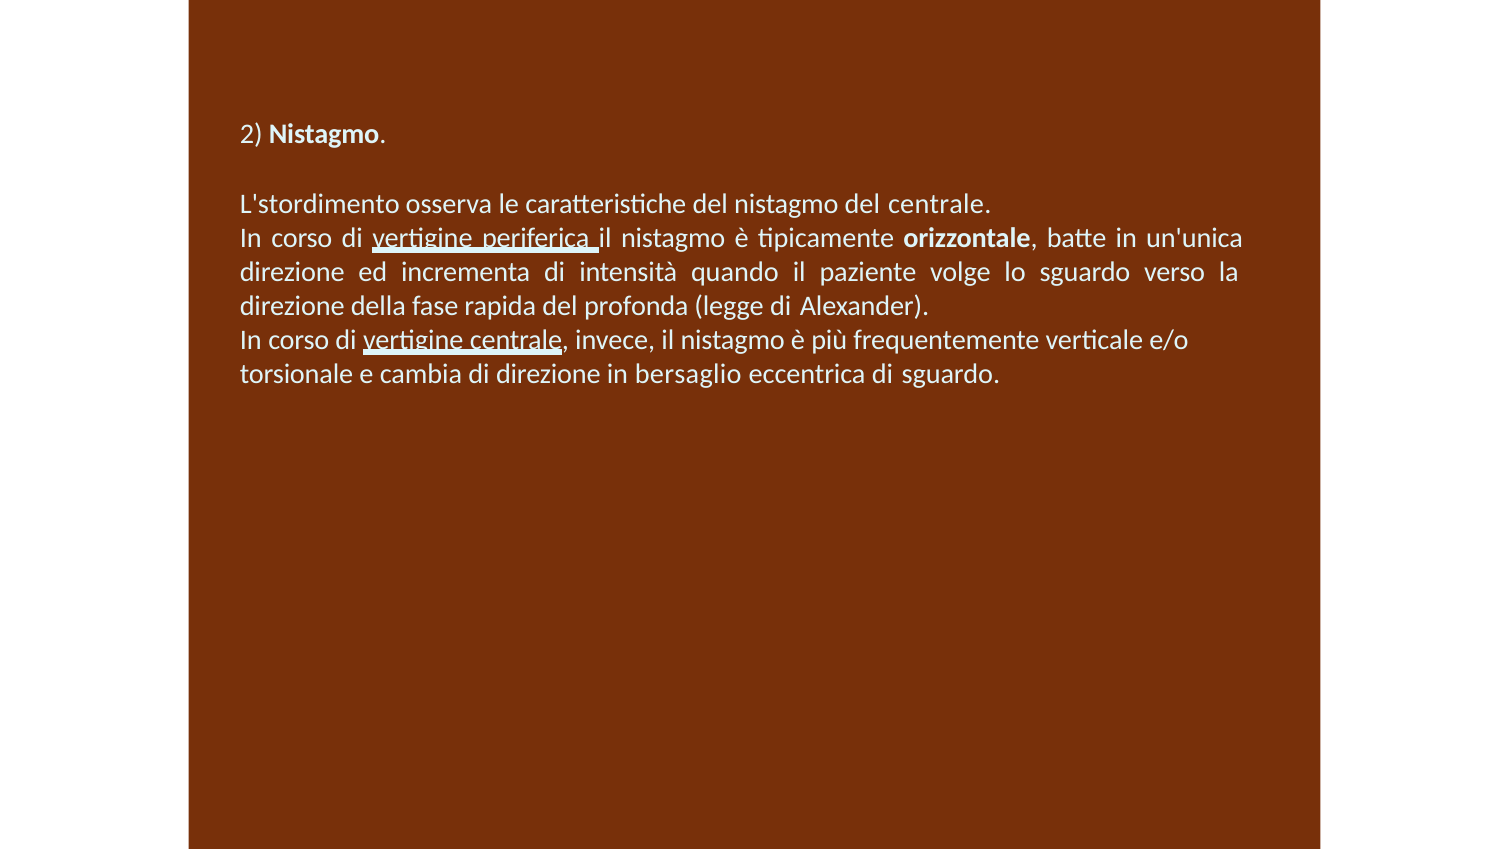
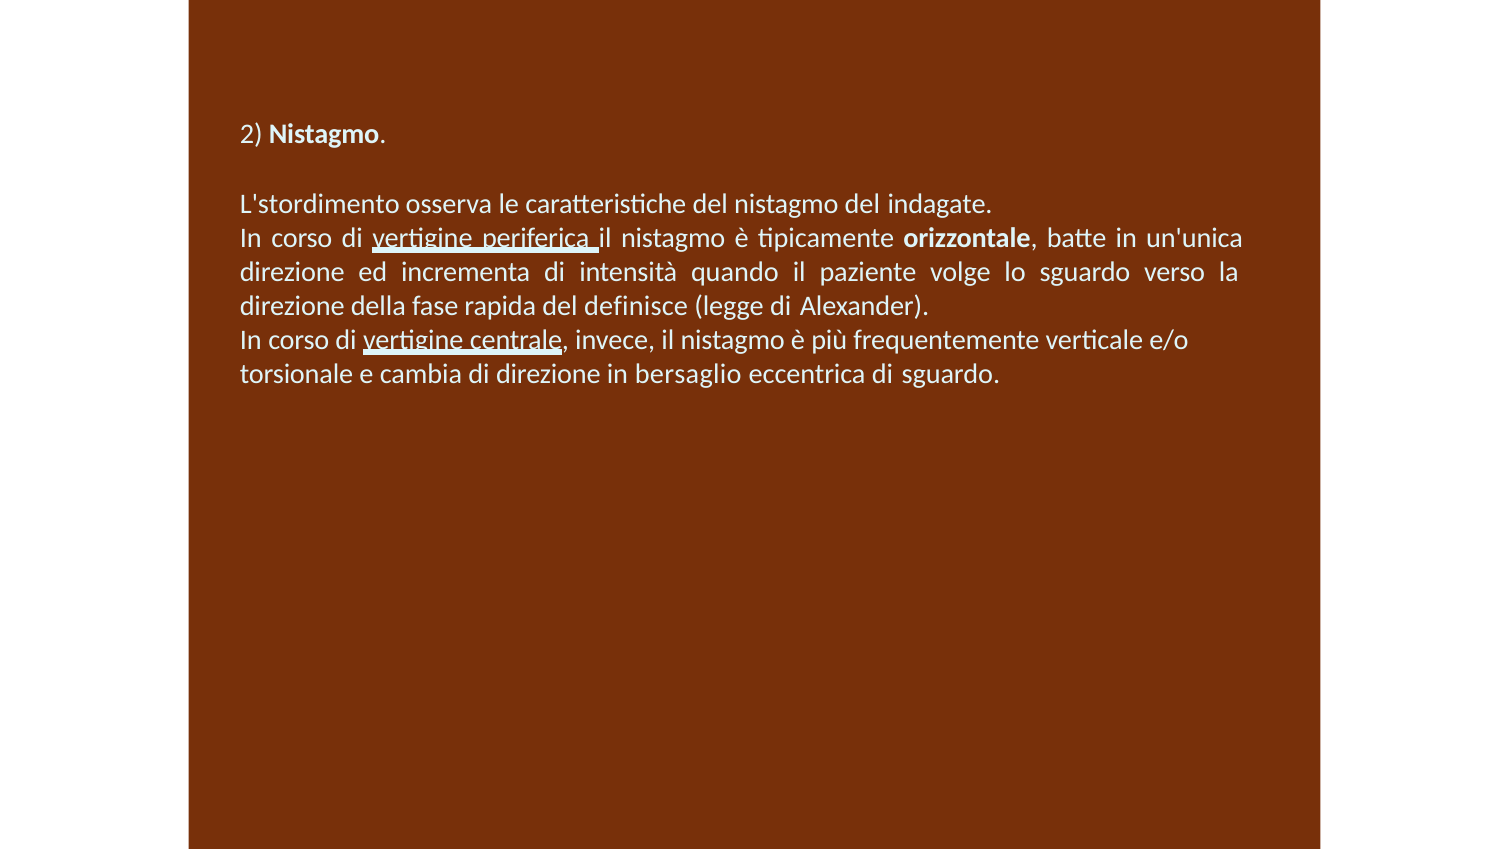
del centrale: centrale -> indagate (940, 204)
profonda: profonda -> definisce (636, 306)
